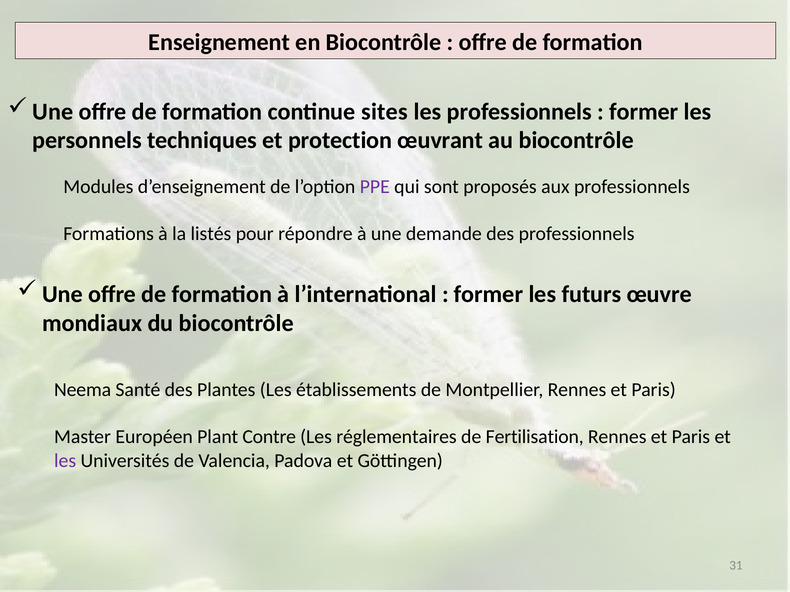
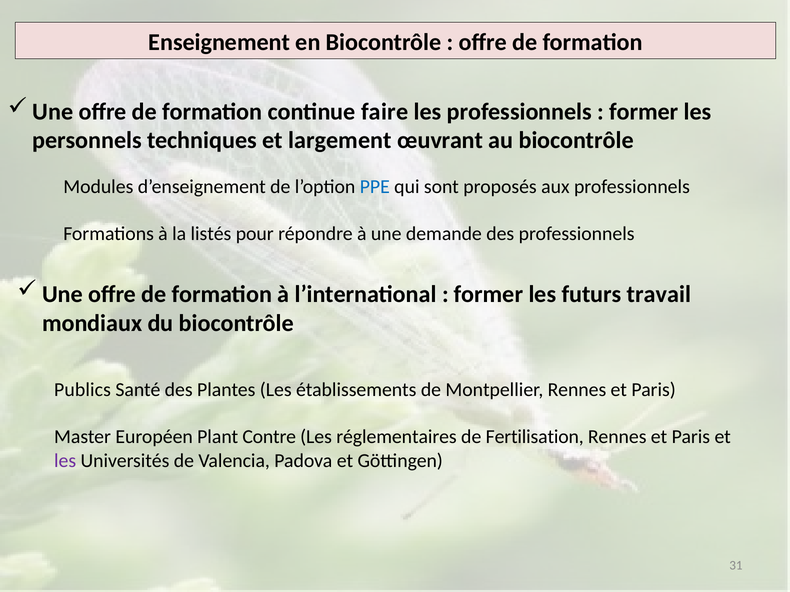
sites: sites -> faire (385, 112)
protection: protection -> largement (340, 141)
PPE colour: purple -> blue (375, 187)
œuvre: œuvre -> travail (659, 294)
Neema: Neema -> Publics (82, 390)
